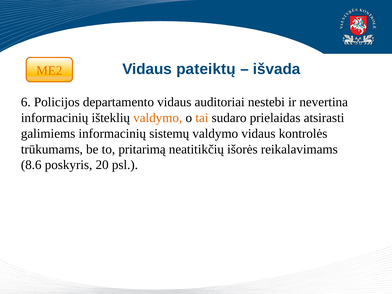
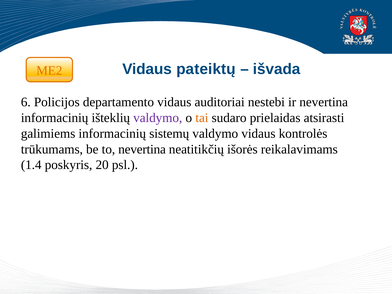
valdymo colour: orange -> purple (158, 118)
to pritarimą: pritarimą -> nevertina (142, 149)
8.6: 8.6 -> 1.4 (31, 165)
